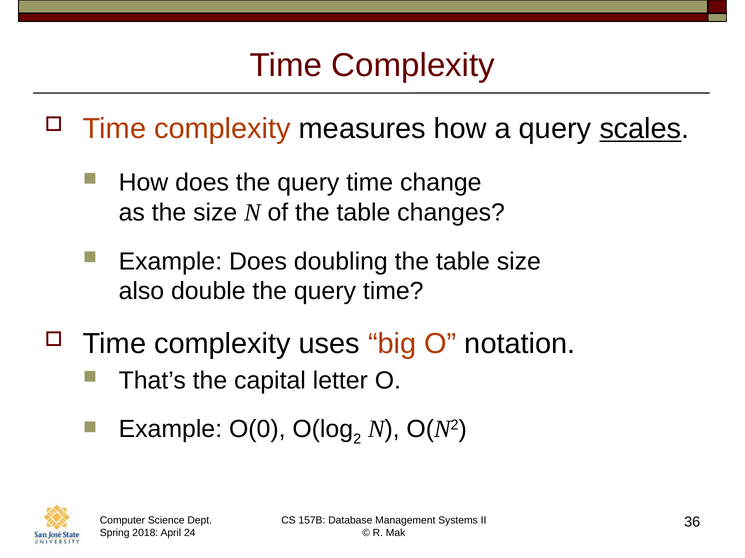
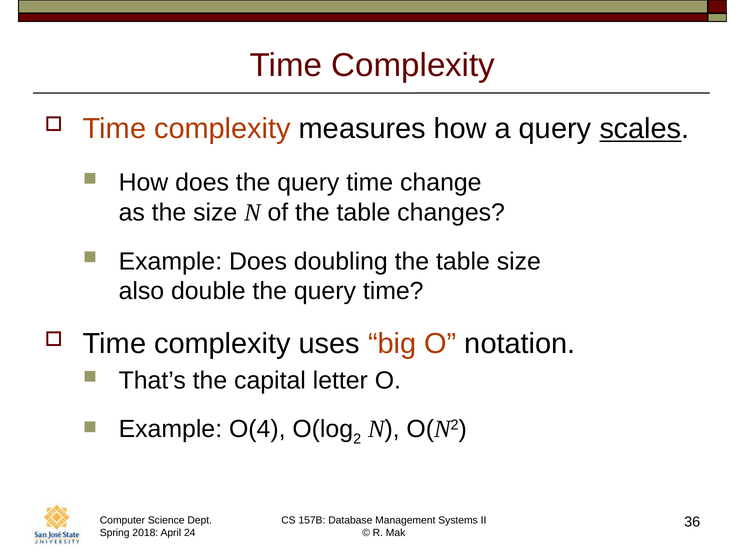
O(0: O(0 -> O(4 (257, 430)
